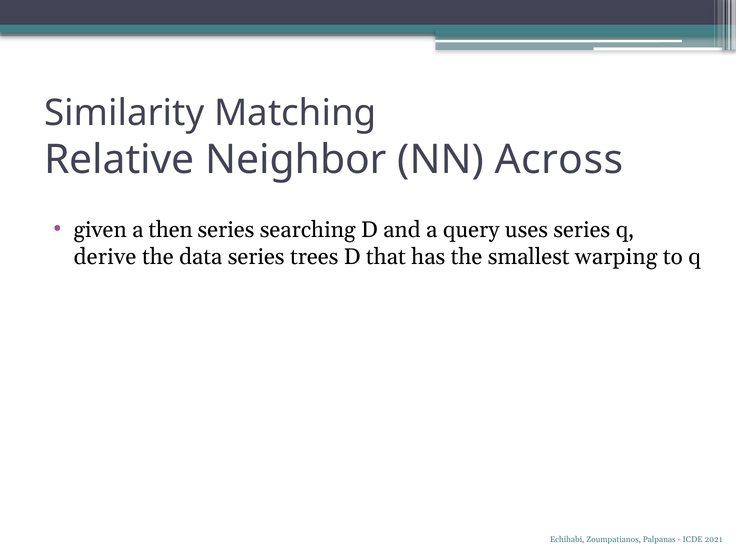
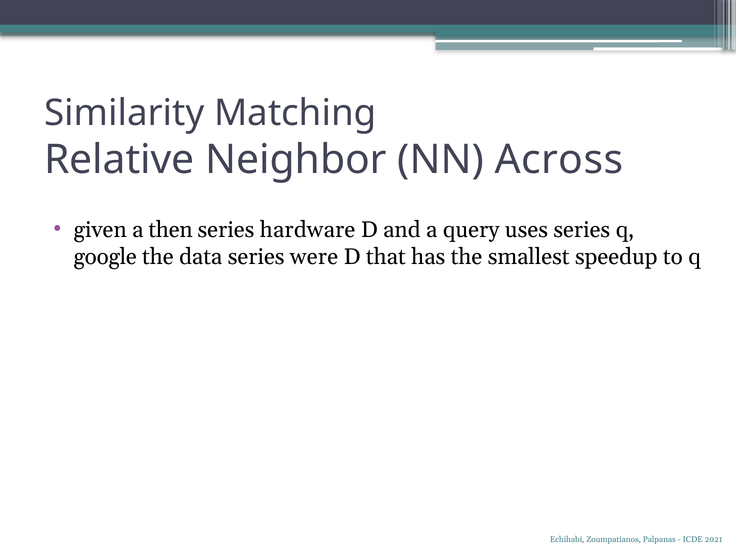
searching: searching -> hardware (308, 230)
derive: derive -> google (105, 257)
trees: trees -> were (314, 257)
warping: warping -> speedup (616, 257)
